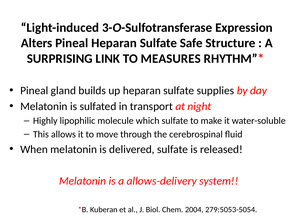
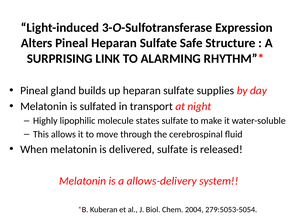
MEASURES: MEASURES -> ALARMING (171, 59)
which: which -> states (148, 121)
